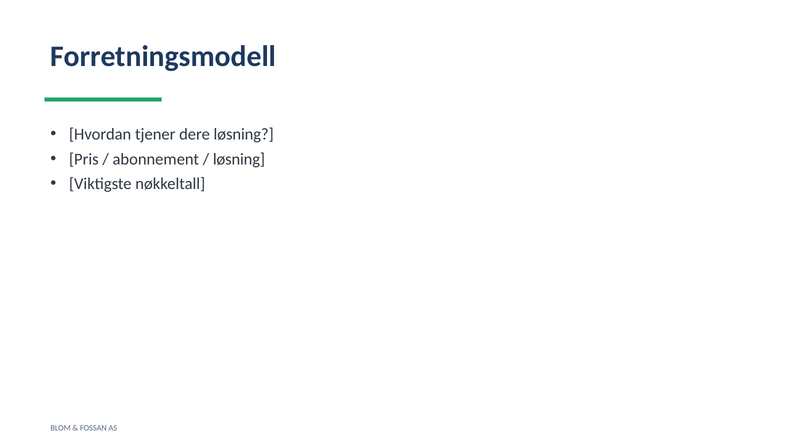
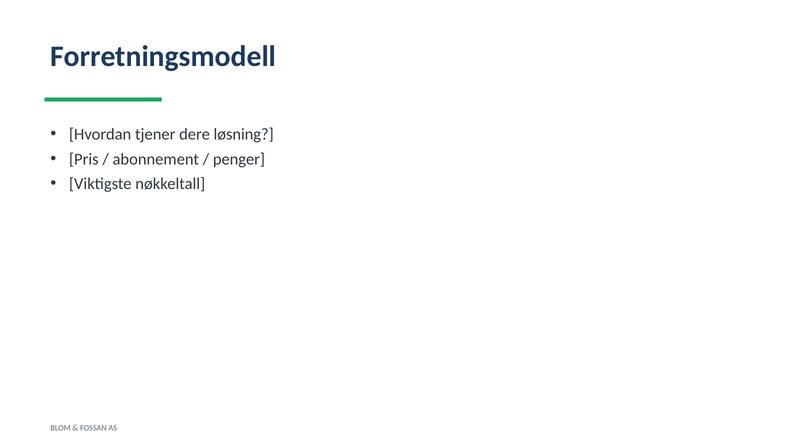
løsning: løsning -> penger (239, 159)
